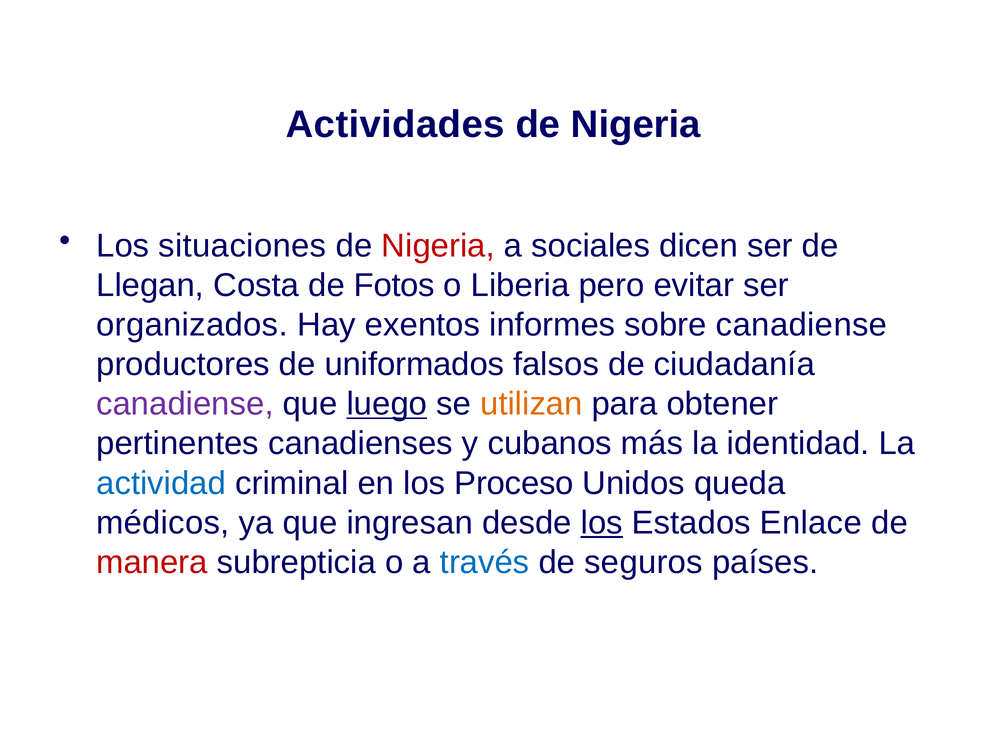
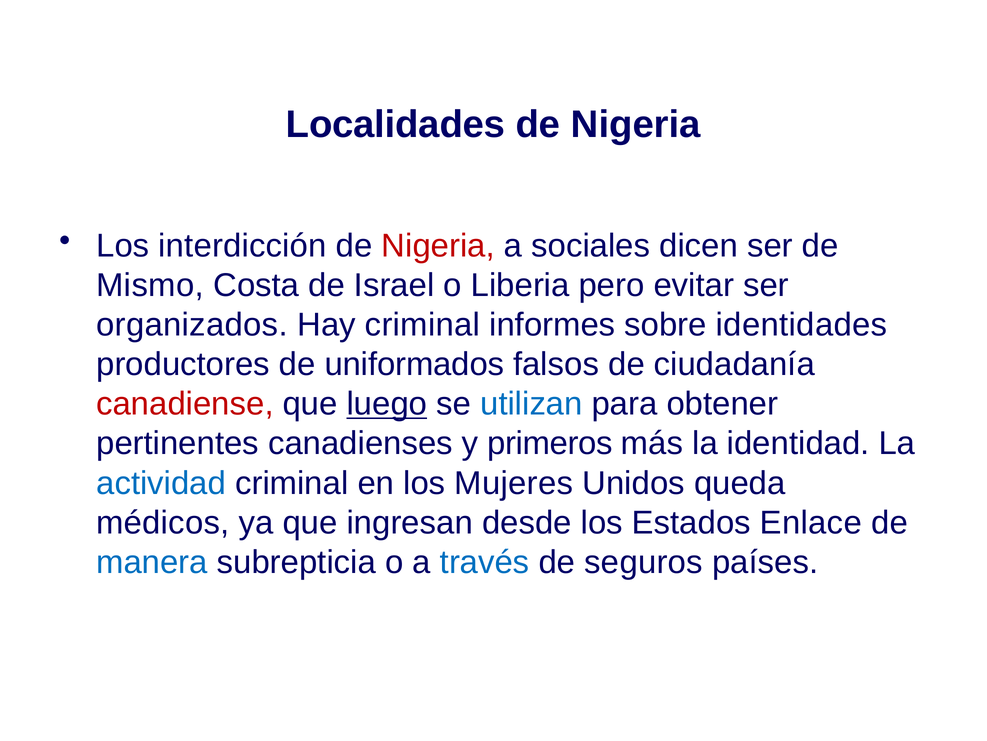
Actividades: Actividades -> Localidades (396, 124)
situaciones: situaciones -> interdicción (242, 246)
Llegan: Llegan -> Mismo (150, 285)
Fotos: Fotos -> Israel (394, 285)
Hay exentos: exentos -> criminal (422, 325)
sobre canadiense: canadiense -> identidades (802, 325)
canadiense colour: purple -> red (185, 404)
utilizan colour: orange -> blue (531, 404)
cubanos: cubanos -> primeros (550, 443)
Proceso: Proceso -> Mujeres (514, 483)
los underline: present -> none (602, 522)
manera colour: red -> blue (152, 562)
